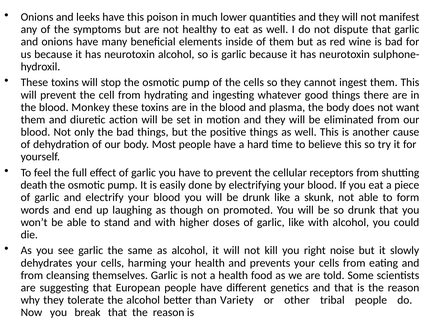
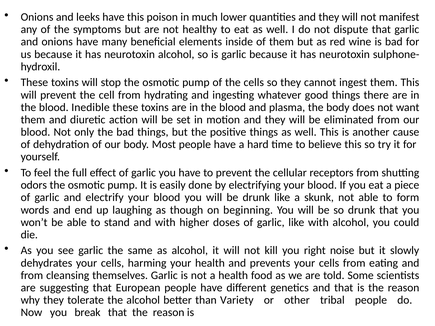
Monkey: Monkey -> Inedible (91, 107)
death: death -> odors (34, 185)
promoted: promoted -> beginning (248, 210)
